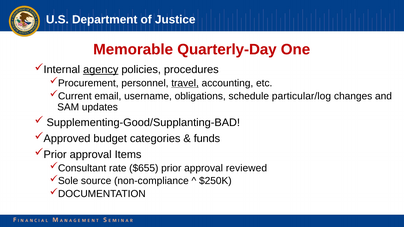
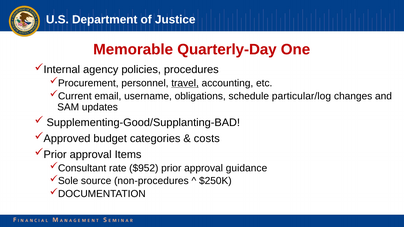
agency underline: present -> none (101, 70)
funds: funds -> costs (207, 139)
$655: $655 -> $952 (144, 168)
reviewed: reviewed -> guidance (246, 168)
non-compliance: non-compliance -> non-procedures (151, 181)
